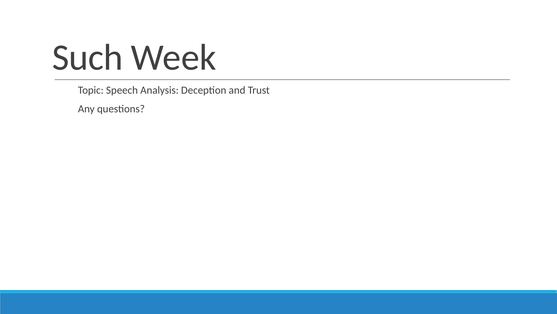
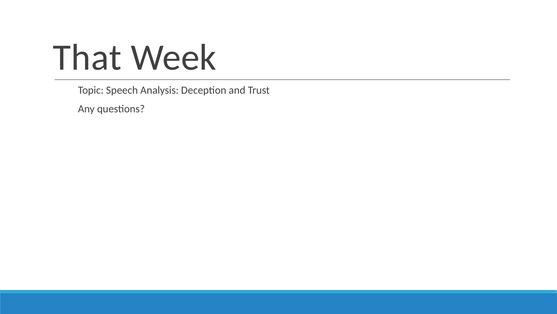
Such: Such -> That (87, 57)
